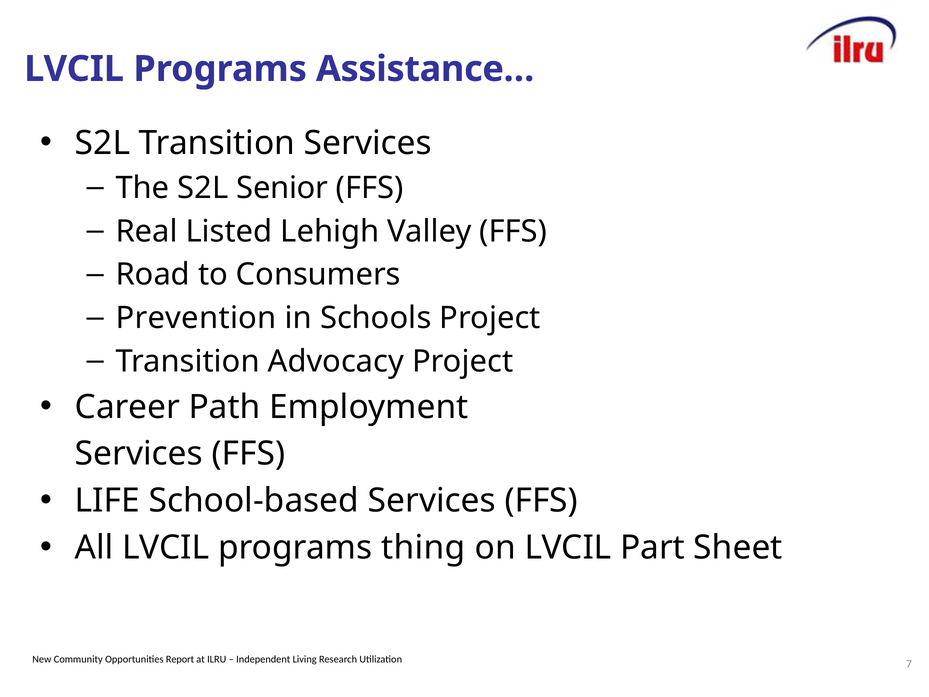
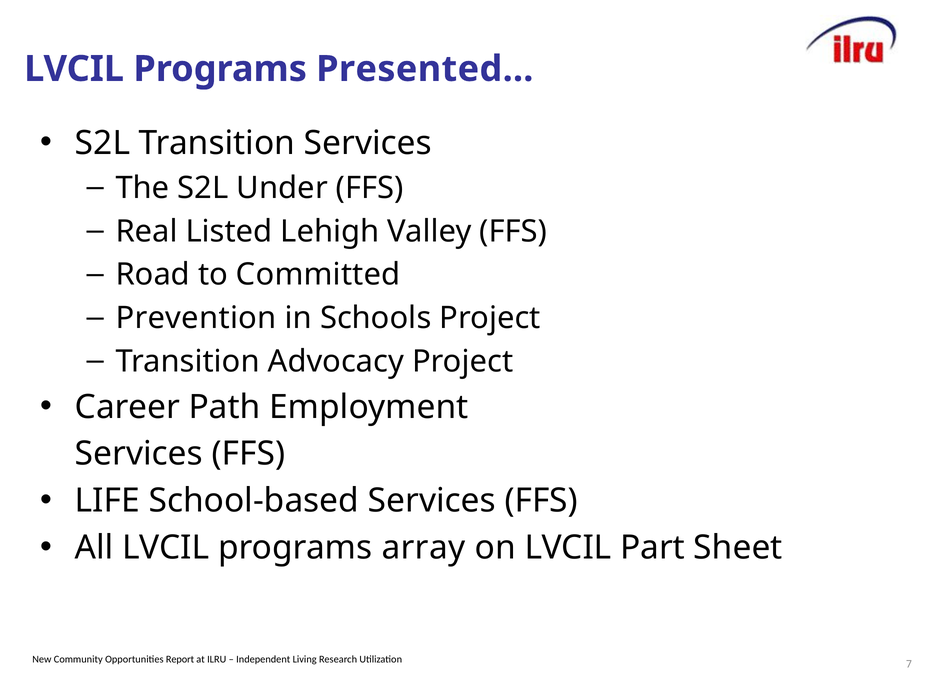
Assistance…: Assistance… -> Presented… (425, 69)
Senior: Senior -> Under (282, 188)
Consumers: Consumers -> Committed (318, 275)
thing: thing -> array (423, 548)
